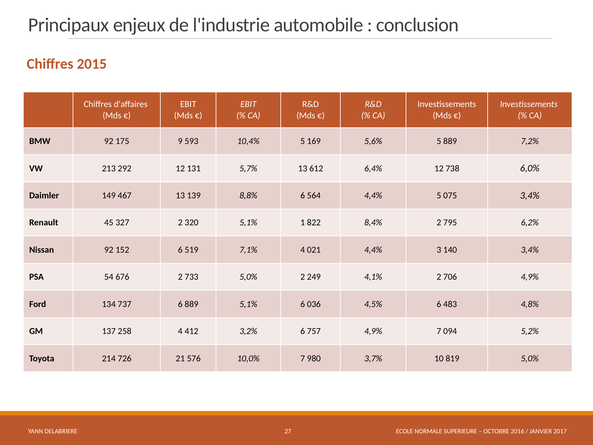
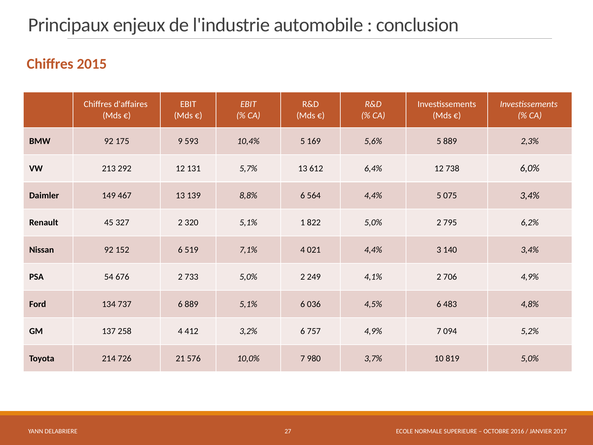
7,2%: 7,2% -> 2,3% (530, 141)
822 8,4%: 8,4% -> 5,0% (373, 223)
